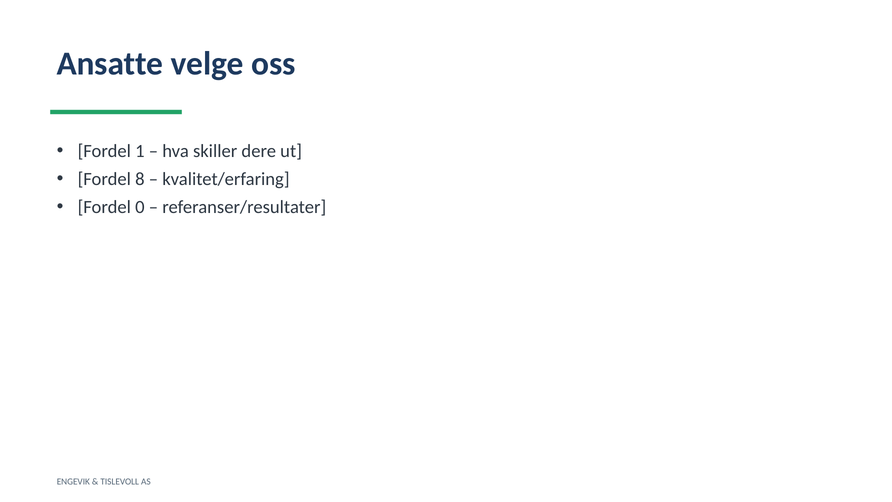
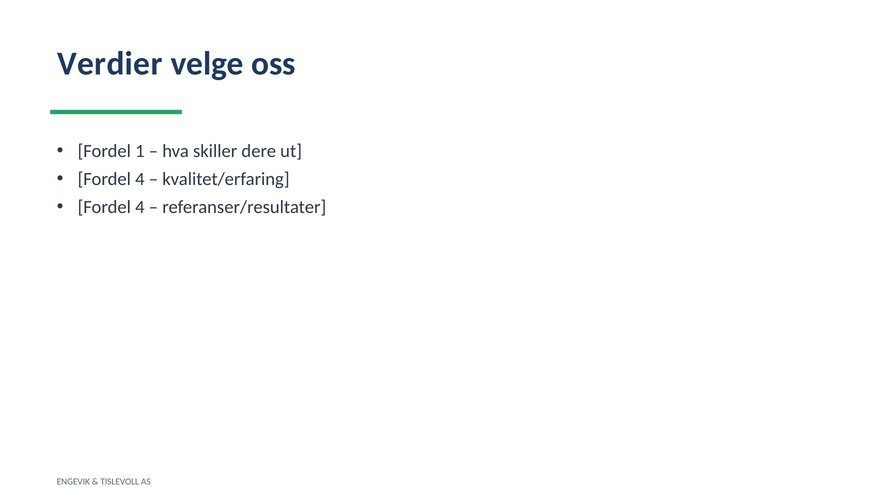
Ansatte: Ansatte -> Verdier (110, 64)
8: 8 -> 4 (140, 179)
0: 0 -> 4 (140, 207)
